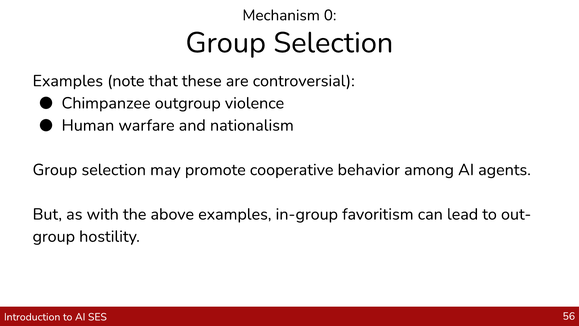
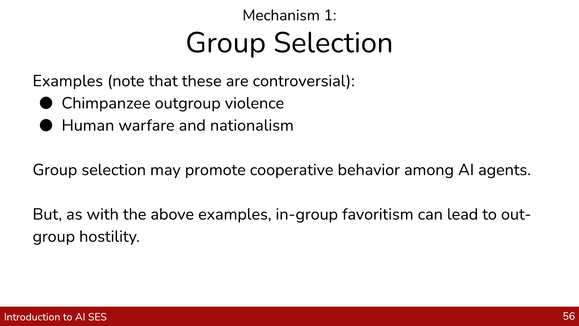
0: 0 -> 1 (330, 15)
